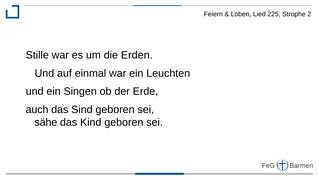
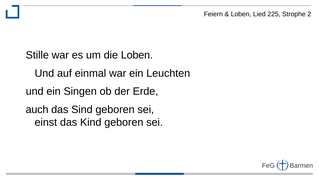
die Erden: Erden -> Loben (137, 55)
sähe: sähe -> einst (46, 122)
